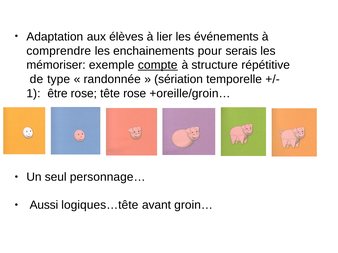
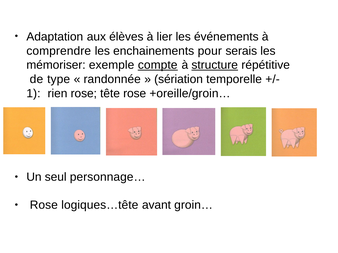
structure underline: none -> present (215, 65)
être: être -> rien (57, 94)
Aussi: Aussi -> Rose (44, 205)
